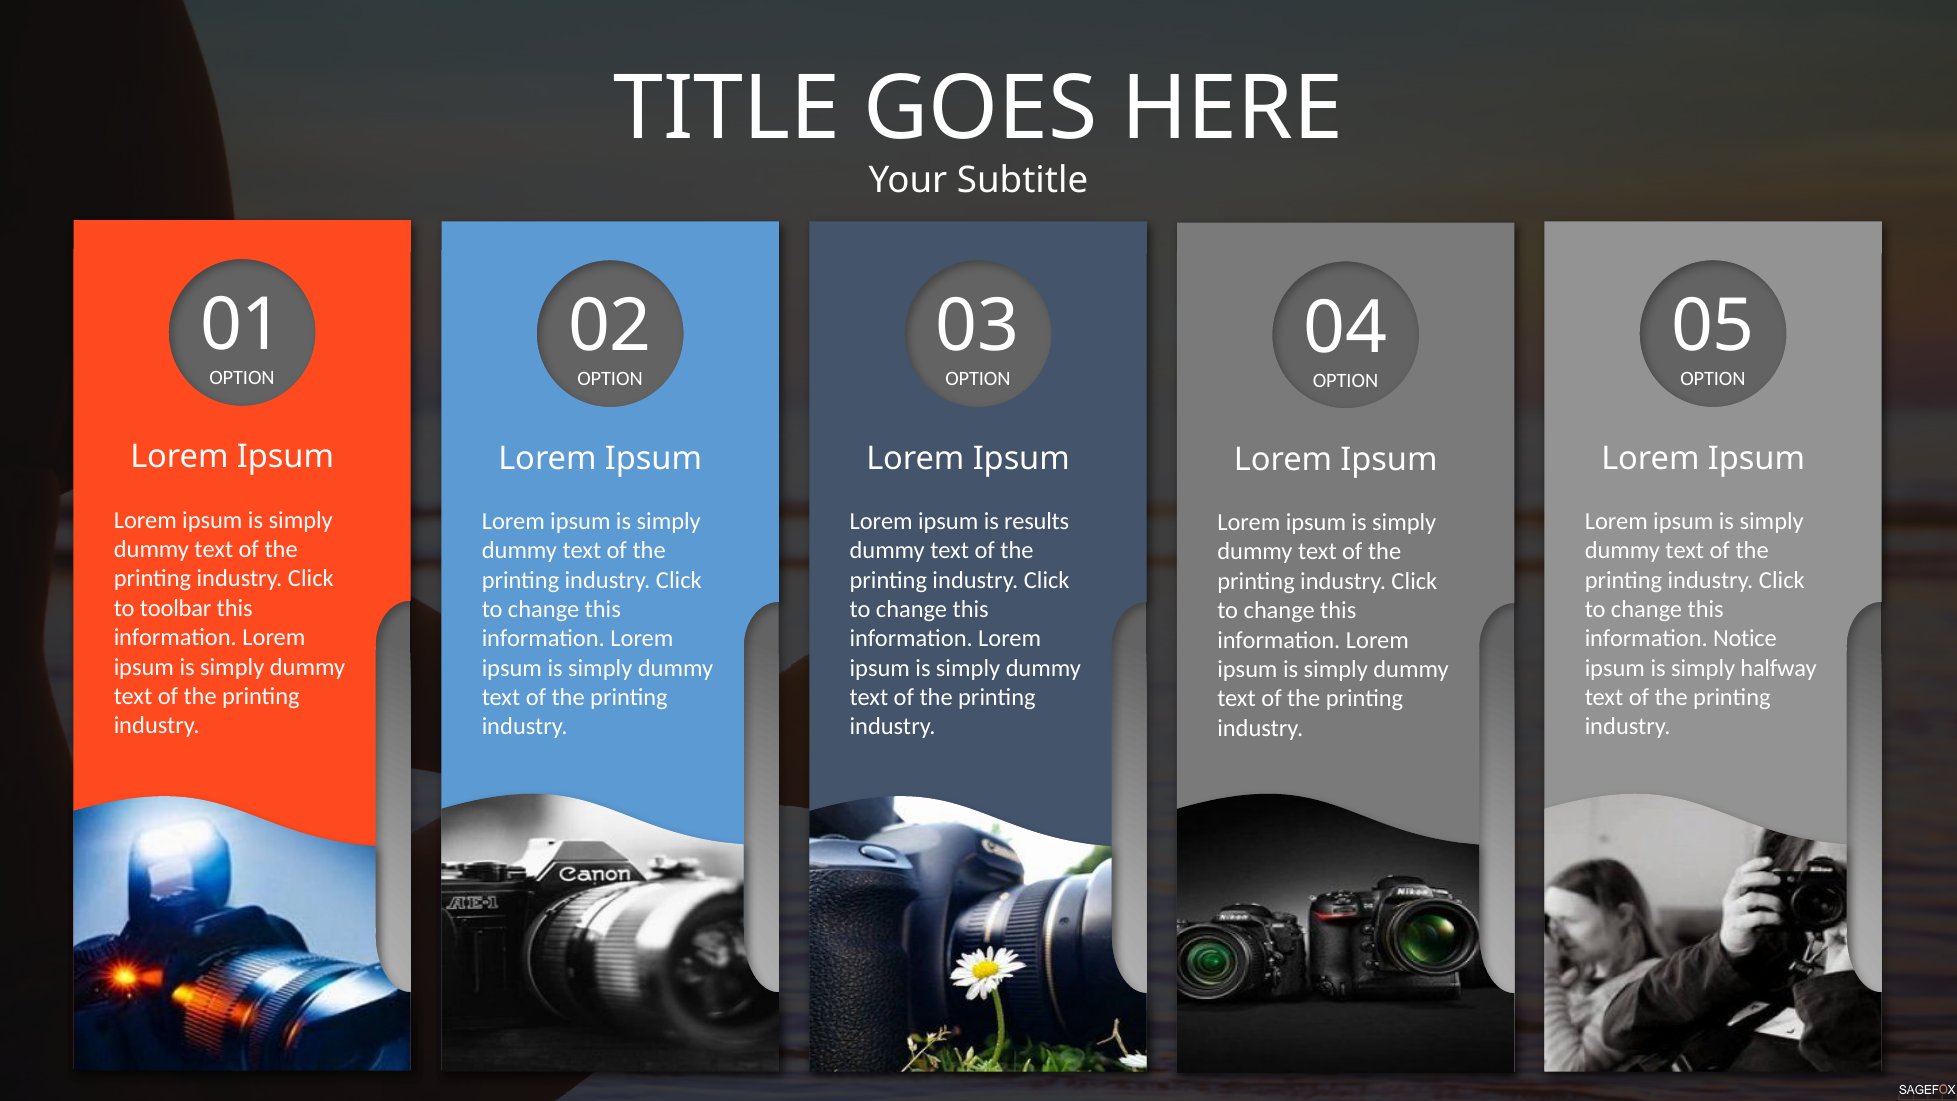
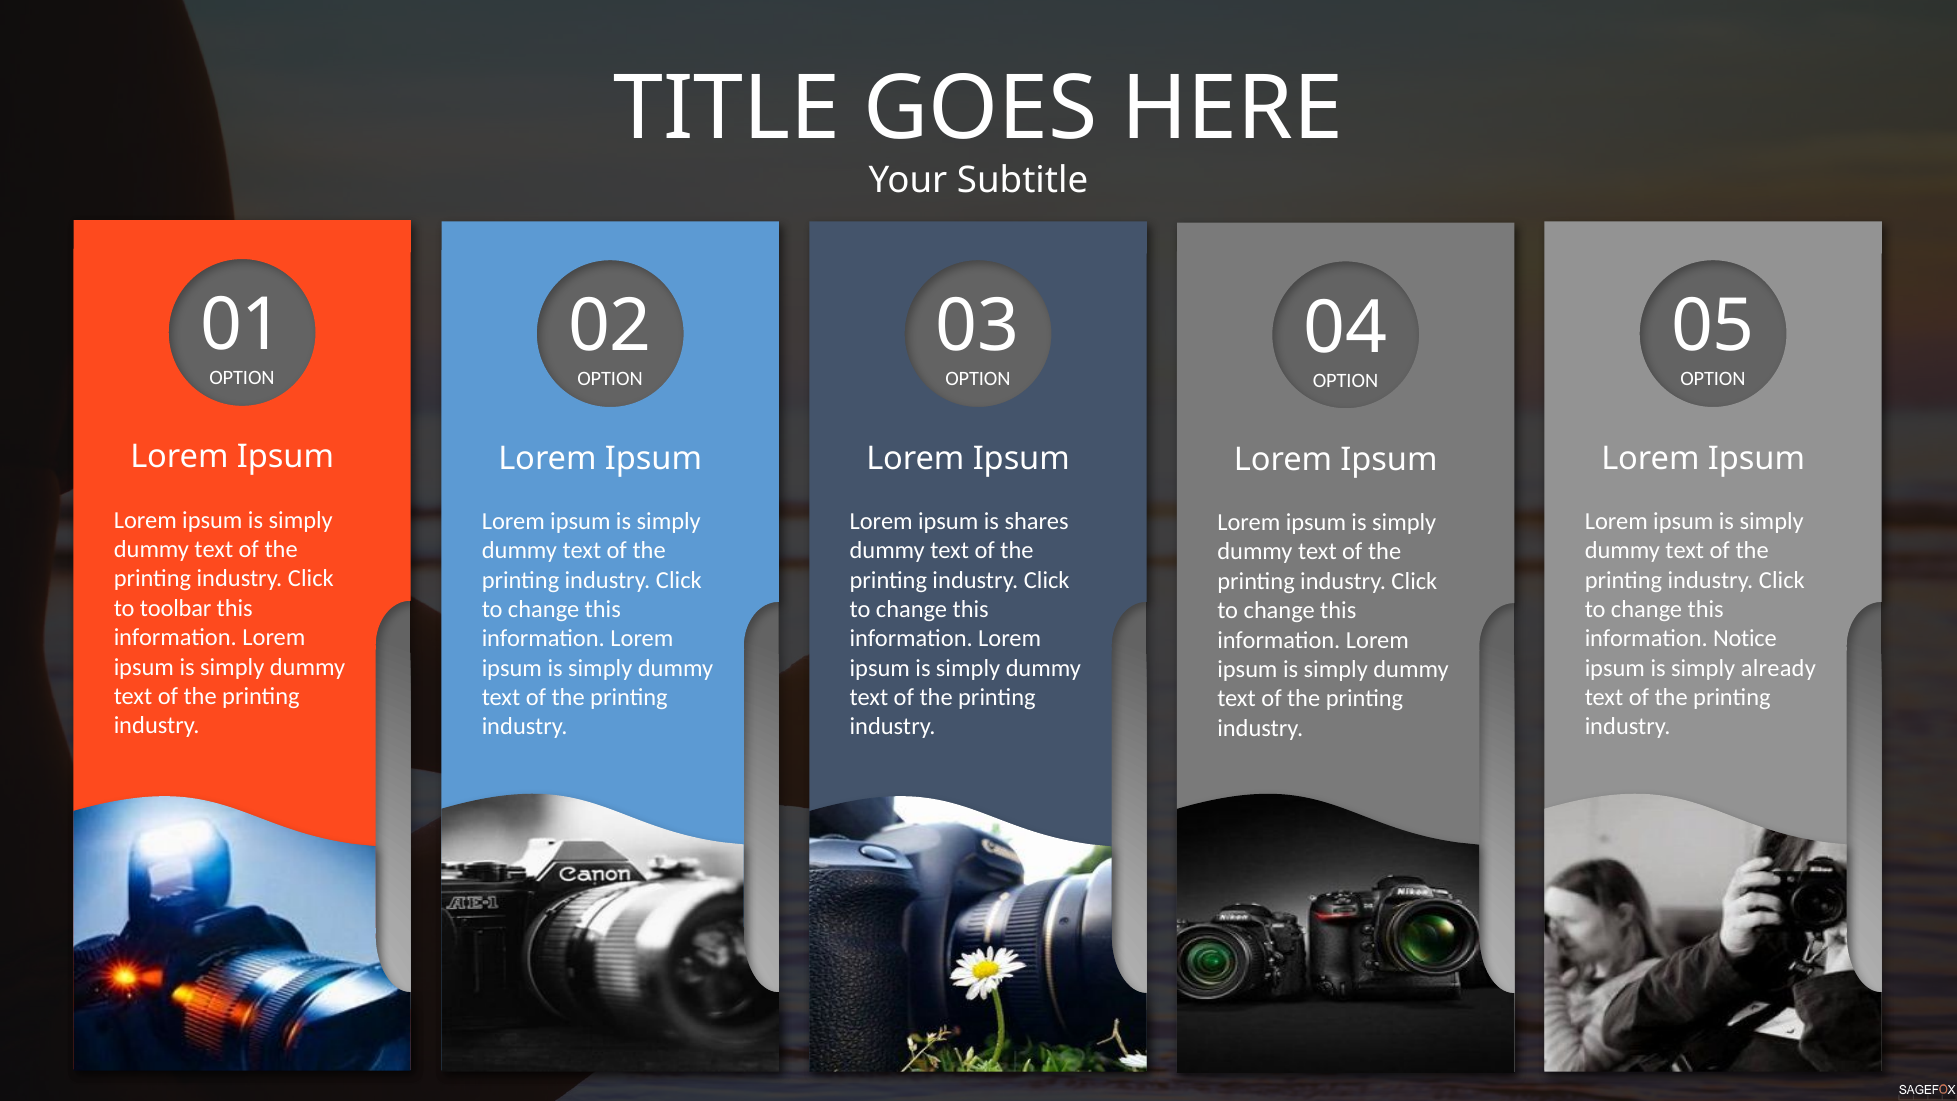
results: results -> shares (1037, 521)
halfway: halfway -> already (1778, 668)
